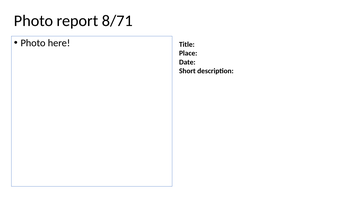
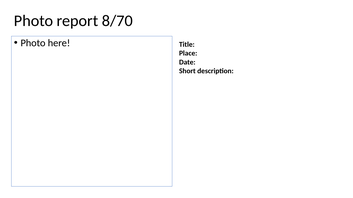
8/71: 8/71 -> 8/70 (117, 21)
